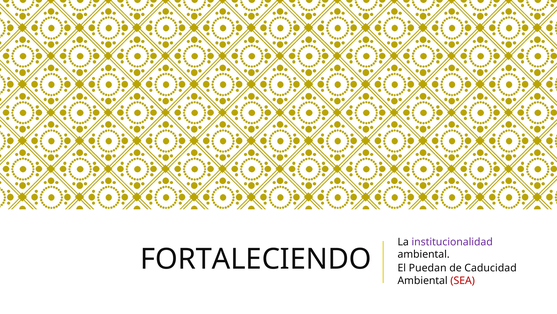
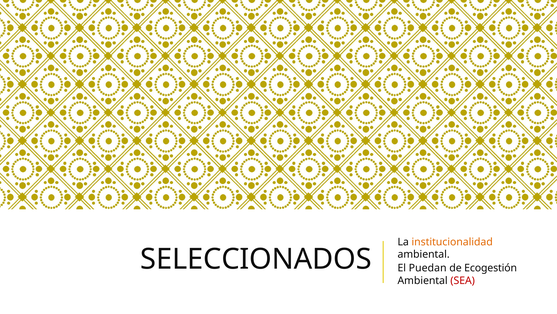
institucionalidad colour: purple -> orange (452, 241)
FORTALECIENDO: FORTALECIENDO -> SELECCIONADOS (256, 259)
Caducidad: Caducidad -> Ecogestión (491, 268)
